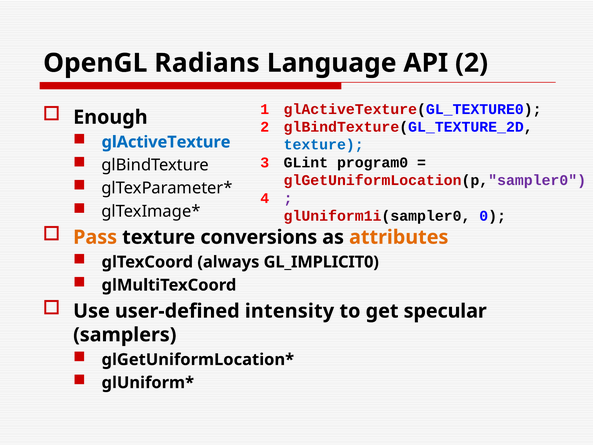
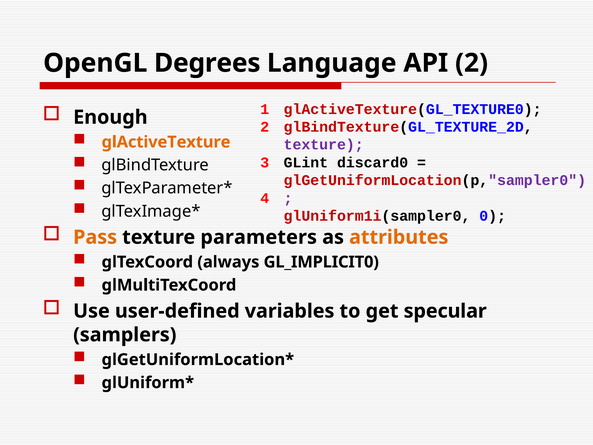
Radians: Radians -> Degrees (207, 63)
glActiveTexture colour: blue -> orange (166, 142)
texture colour: blue -> purple (324, 145)
program0: program0 -> discard0 (373, 162)
conversions: conversions -> parameters (259, 237)
intensity: intensity -> variables (290, 311)
